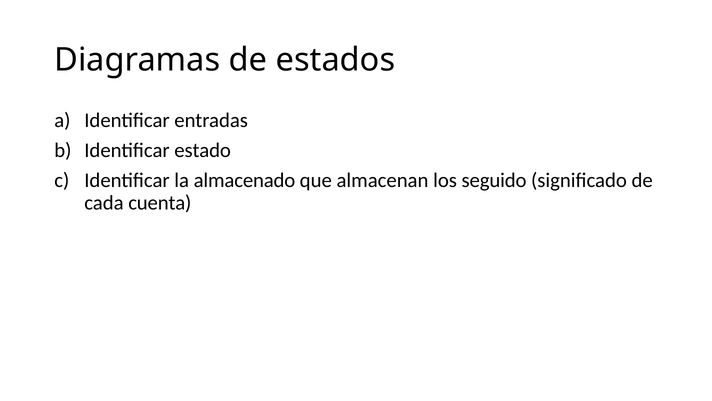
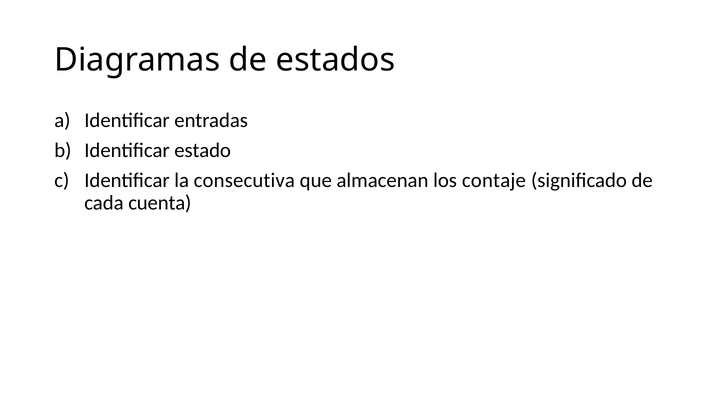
almacenado: almacenado -> consecutiva (244, 180)
seguido: seguido -> contaje (494, 180)
